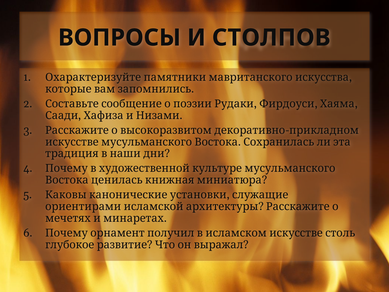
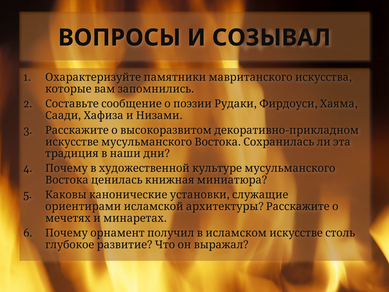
СТОЛПОВ: СТОЛПОВ -> СОЗЫВАЛ (271, 38)
